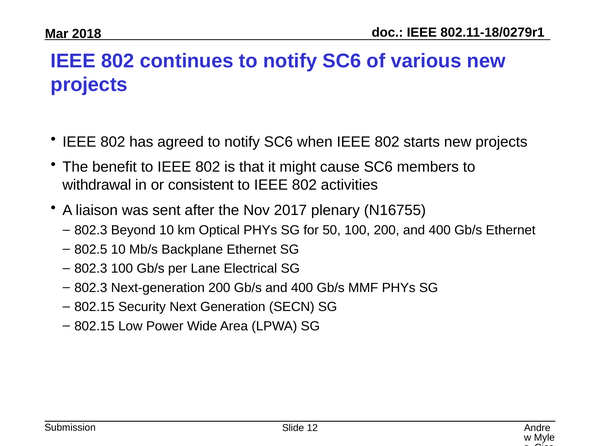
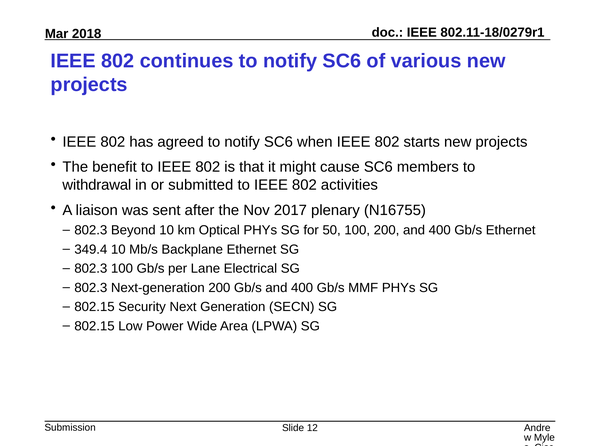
consistent: consistent -> submitted (201, 185)
802.5: 802.5 -> 349.4 (91, 250)
